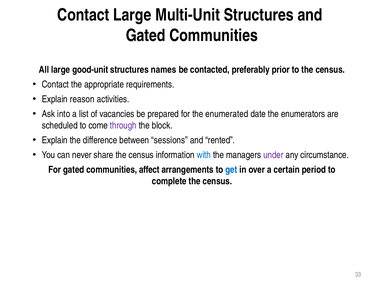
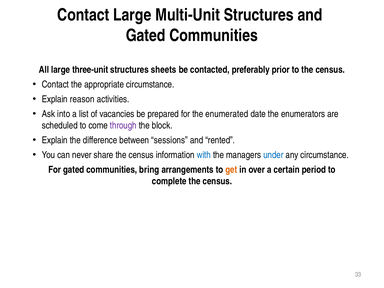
good-unit: good-unit -> three-unit (90, 70)
names: names -> sheets (164, 70)
appropriate requirements: requirements -> circumstance (150, 85)
under colour: purple -> blue (273, 155)
affect: affect -> bring (149, 170)
get colour: blue -> orange (231, 170)
